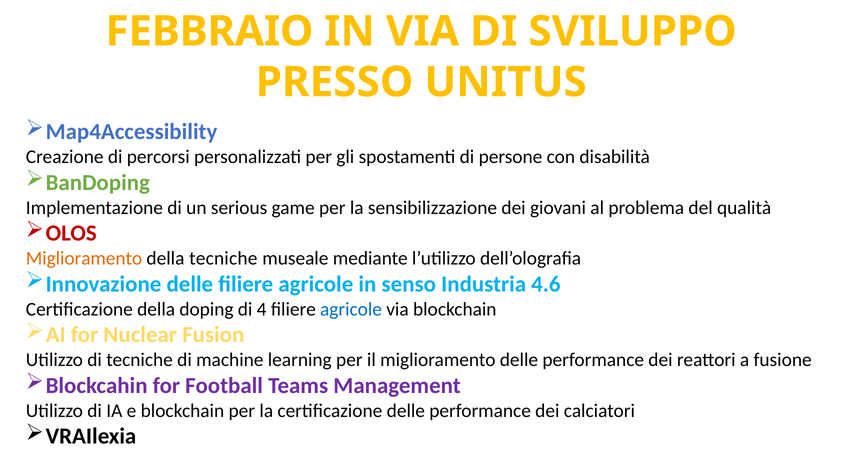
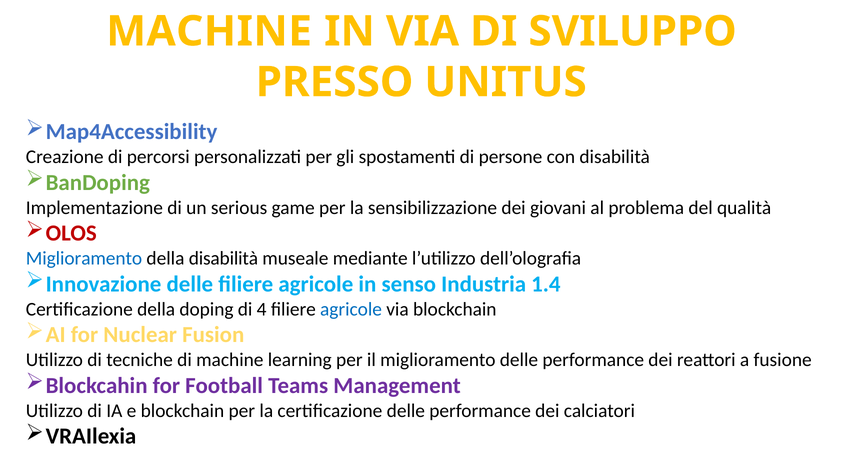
FEBBRAIO: FEBBRAIO -> MACHINE (209, 31)
Miglioramento colour: orange -> blue (84, 258)
della tecniche: tecniche -> disabilità (223, 258)
4.6: 4.6 -> 1.4 (546, 284)
